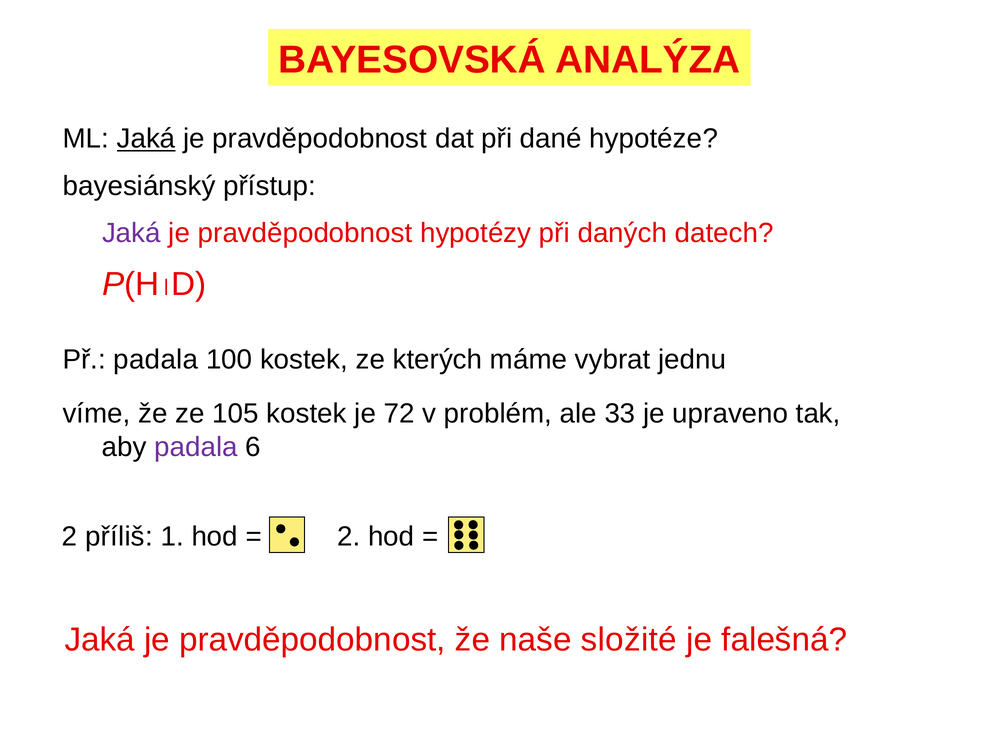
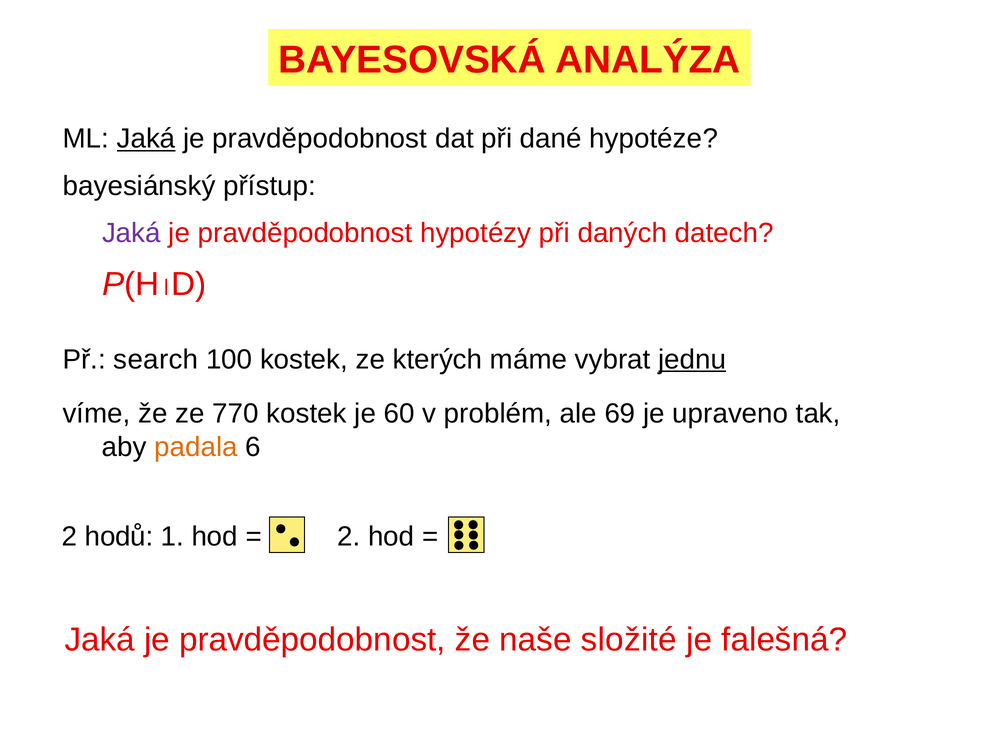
Př padala: padala -> search (156, 360)
jednu underline: none -> present (692, 360)
105: 105 -> 770 (235, 414)
72: 72 -> 60 (399, 414)
33: 33 -> 69 (620, 414)
padala colour: purple -> orange (196, 447)
příliš: příliš -> hodů (119, 537)
